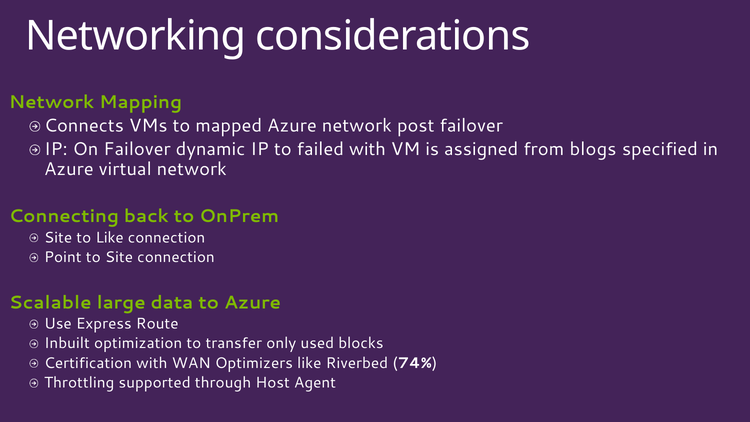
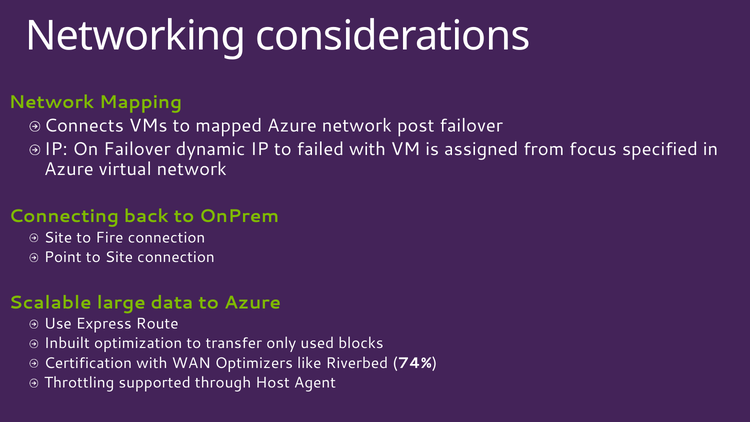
blogs: blogs -> focus (593, 149)
to Like: Like -> Fire (109, 237)
